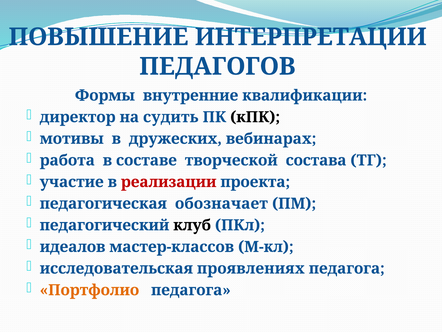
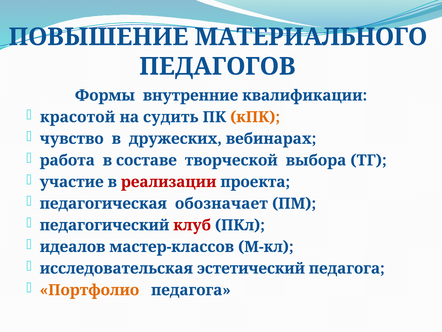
ИНТЕРПРЕТАЦИИ: ИНТЕРПРЕТАЦИИ -> МАТЕРИАЛЬНОГО (311, 37)
директор: директор -> красотой (78, 117)
кПК colour: black -> orange (255, 117)
мотивы: мотивы -> чувство (72, 139)
состава: состава -> выбора (316, 160)
клуб colour: black -> red (192, 225)
проявлениях: проявлениях -> эстетический (251, 268)
